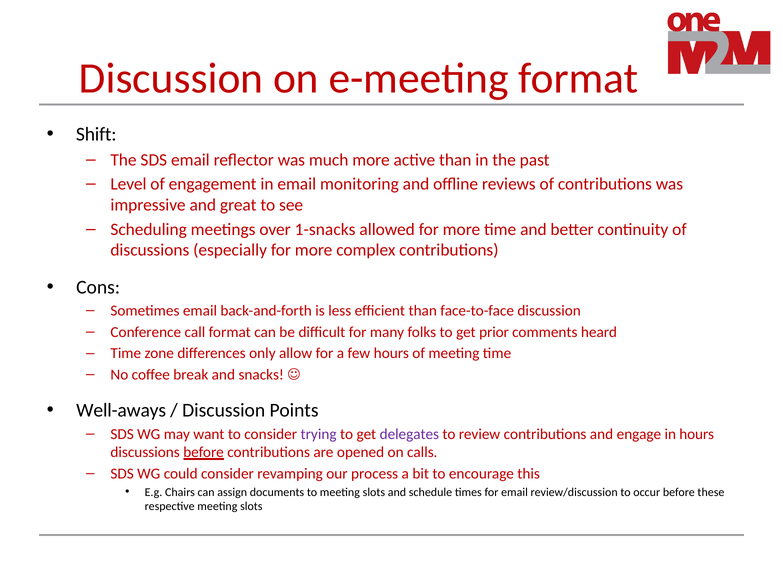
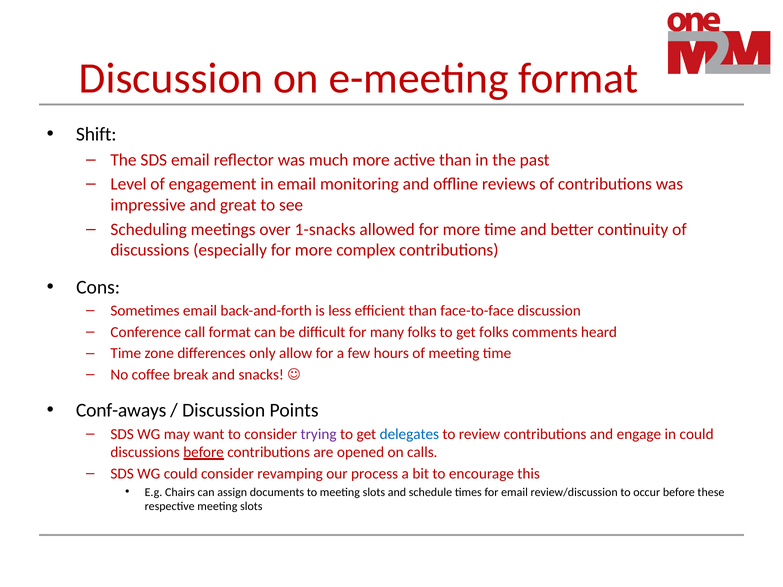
get prior: prior -> folks (494, 332)
Well-aways: Well-aways -> Conf-aways (121, 411)
delegates colour: purple -> blue (409, 434)
in hours: hours -> could (697, 434)
